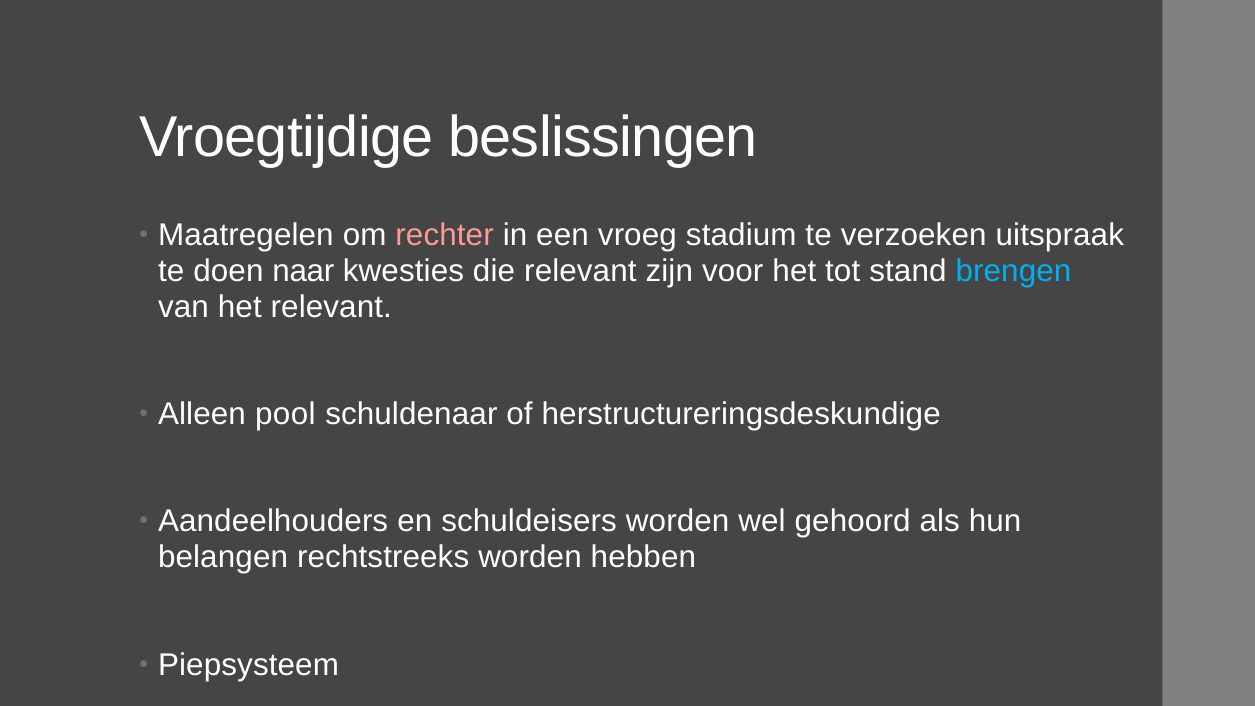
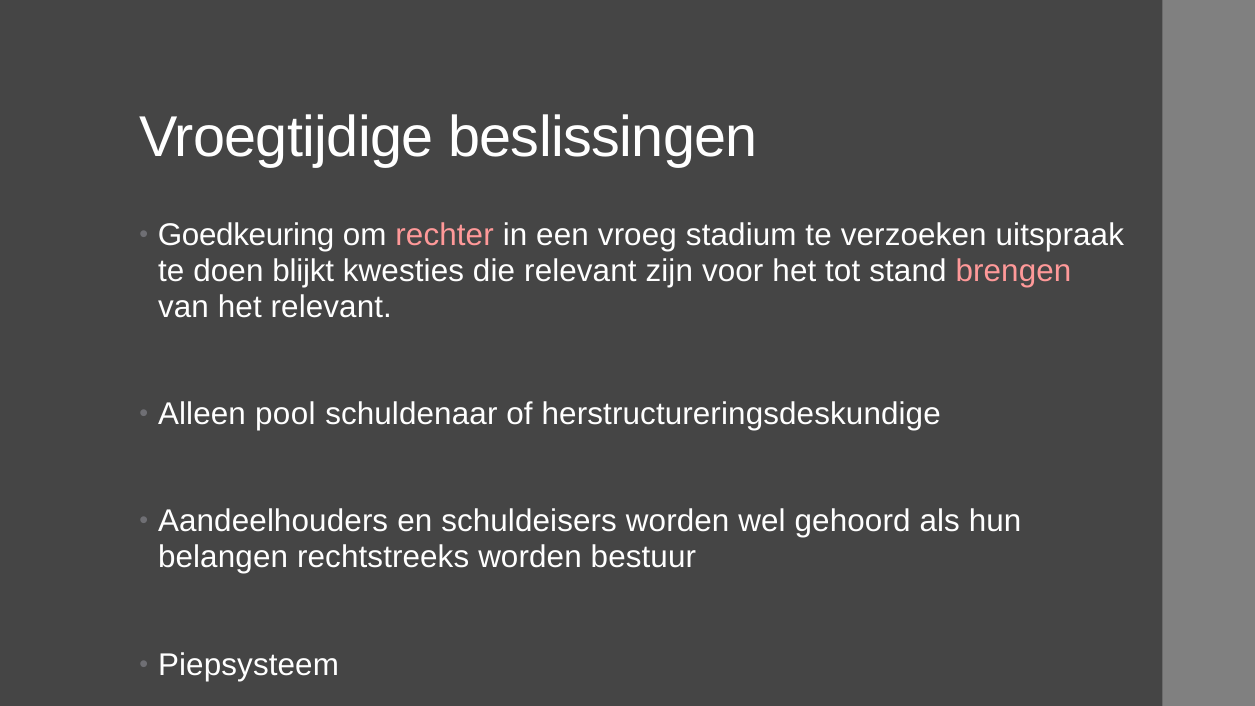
Maatregelen: Maatregelen -> Goedkeuring (246, 235)
naar: naar -> blijkt (303, 271)
brengen colour: light blue -> pink (1013, 271)
hebben: hebben -> bestuur (643, 557)
